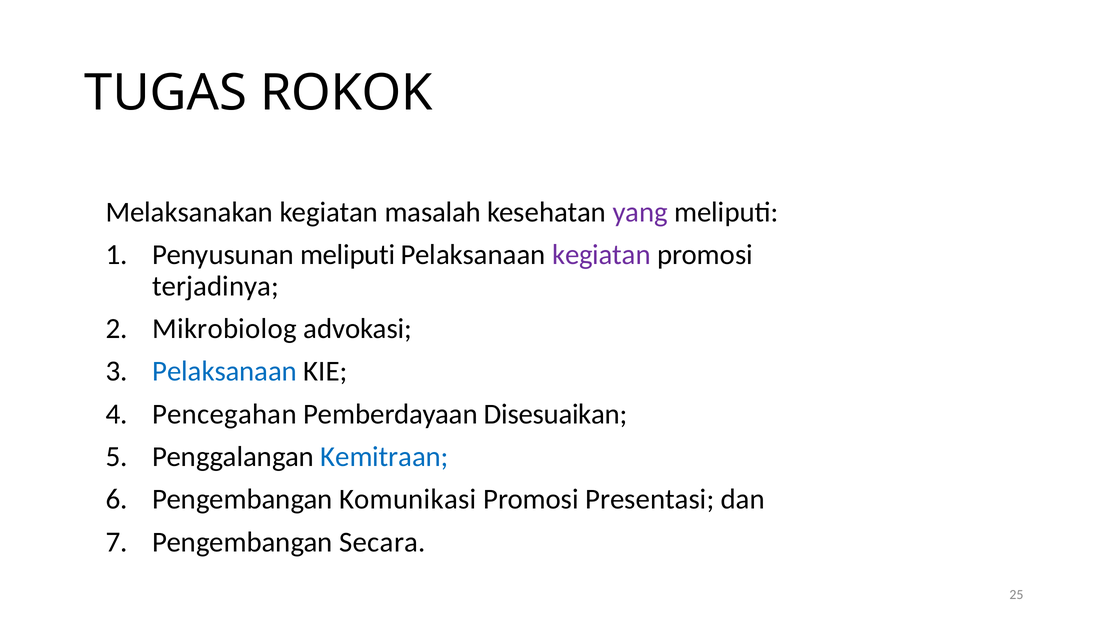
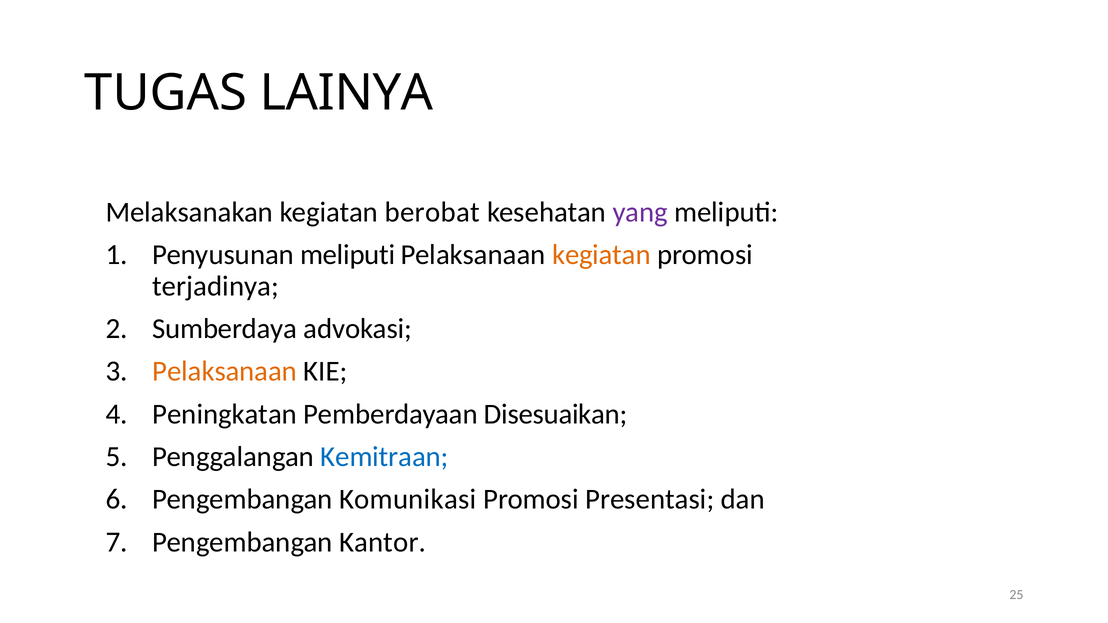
ROKOK: ROKOK -> LAINYA (347, 93)
masalah: masalah -> berobat (432, 212)
kegiatan colour: purple -> orange (601, 255)
Mikrobiolog: Mikrobiolog -> Sumberdaya (225, 329)
Pelaksanaan colour: blue -> orange (225, 372)
Pencegahan: Pencegahan -> Peningkatan (225, 414)
Secara: Secara -> Kantor (383, 542)
